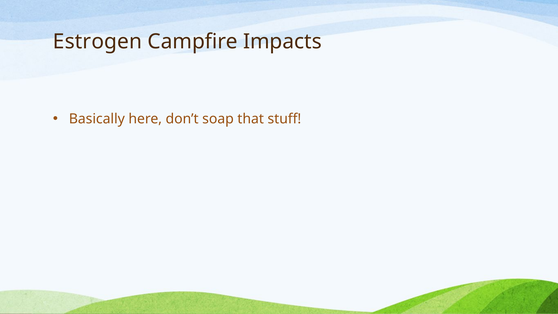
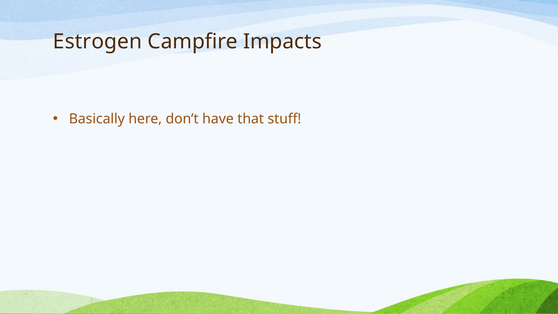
soap: soap -> have (218, 119)
